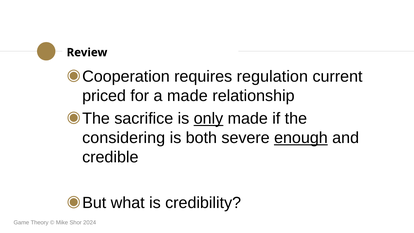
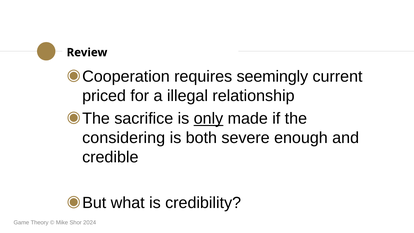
regulation: regulation -> seemingly (272, 76)
a made: made -> illegal (187, 96)
enough underline: present -> none (301, 138)
